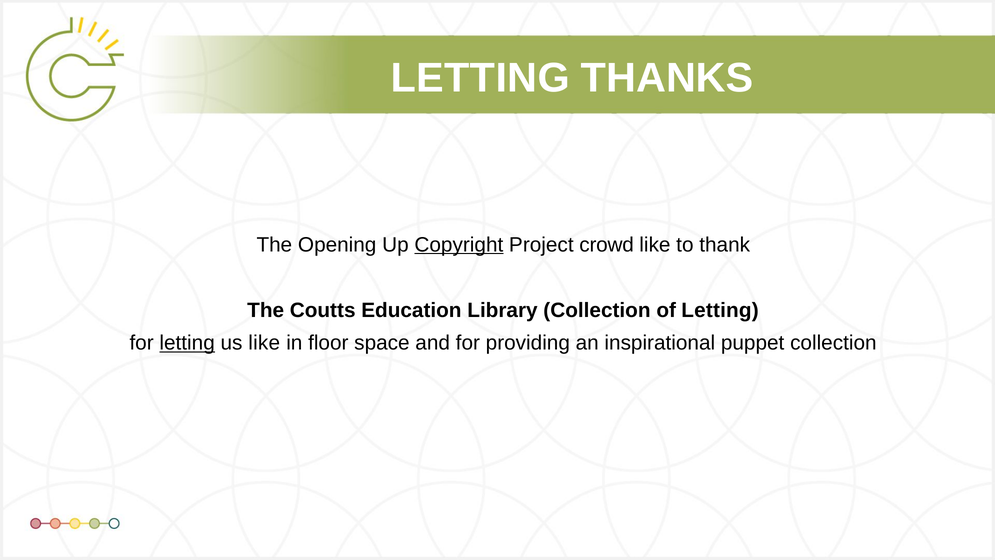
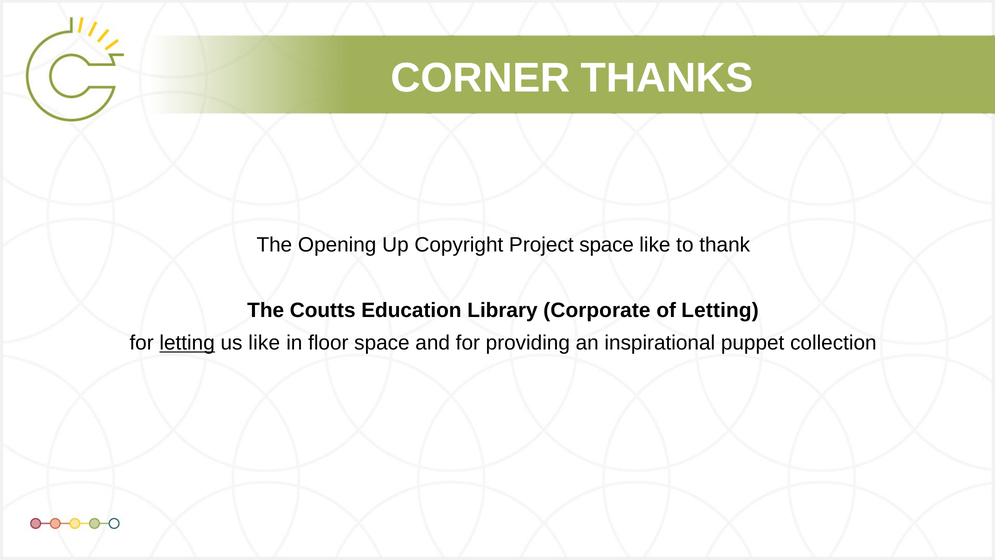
LETTING: LETTING -> CORNER (481, 78)
Copyright underline: present -> none (459, 245)
Project crowd: crowd -> space (607, 245)
Library Collection: Collection -> Corporate (597, 310)
